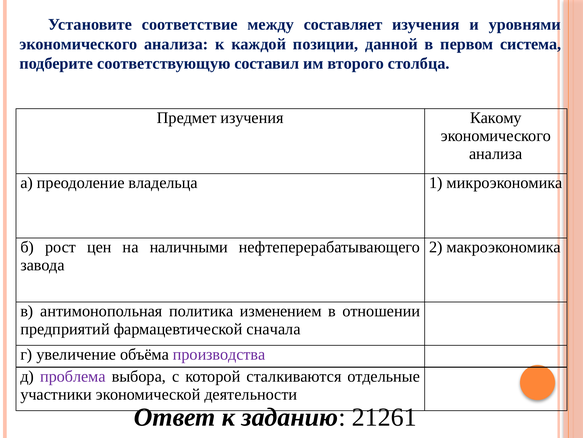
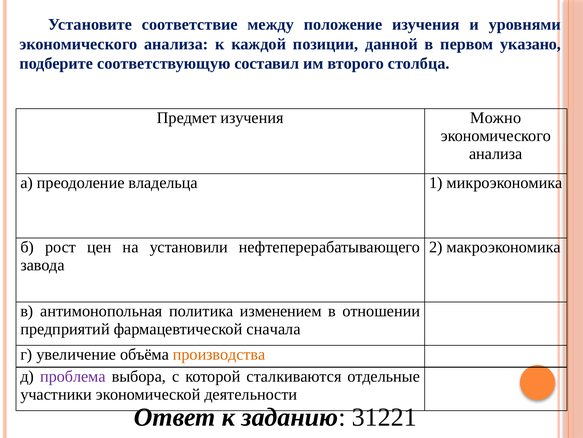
составляет: составляет -> положение (343, 25)
система: система -> указано (531, 44)
Какому: Какому -> Можно (496, 118)
наличными: наличными -> установили (189, 247)
производства colour: purple -> orange (219, 354)
21261: 21261 -> 31221 (384, 417)
